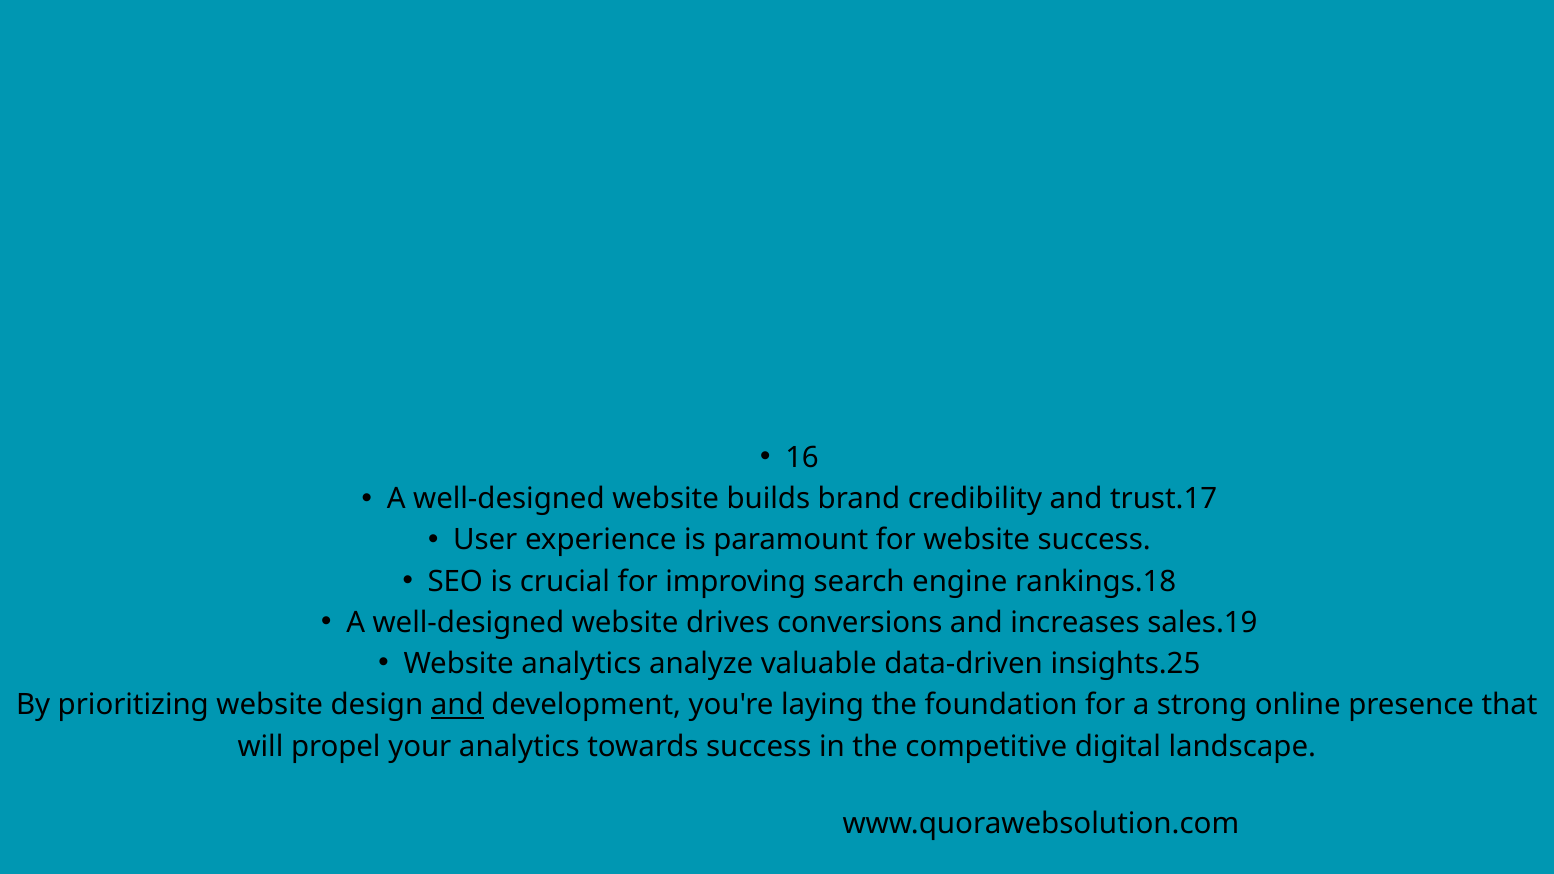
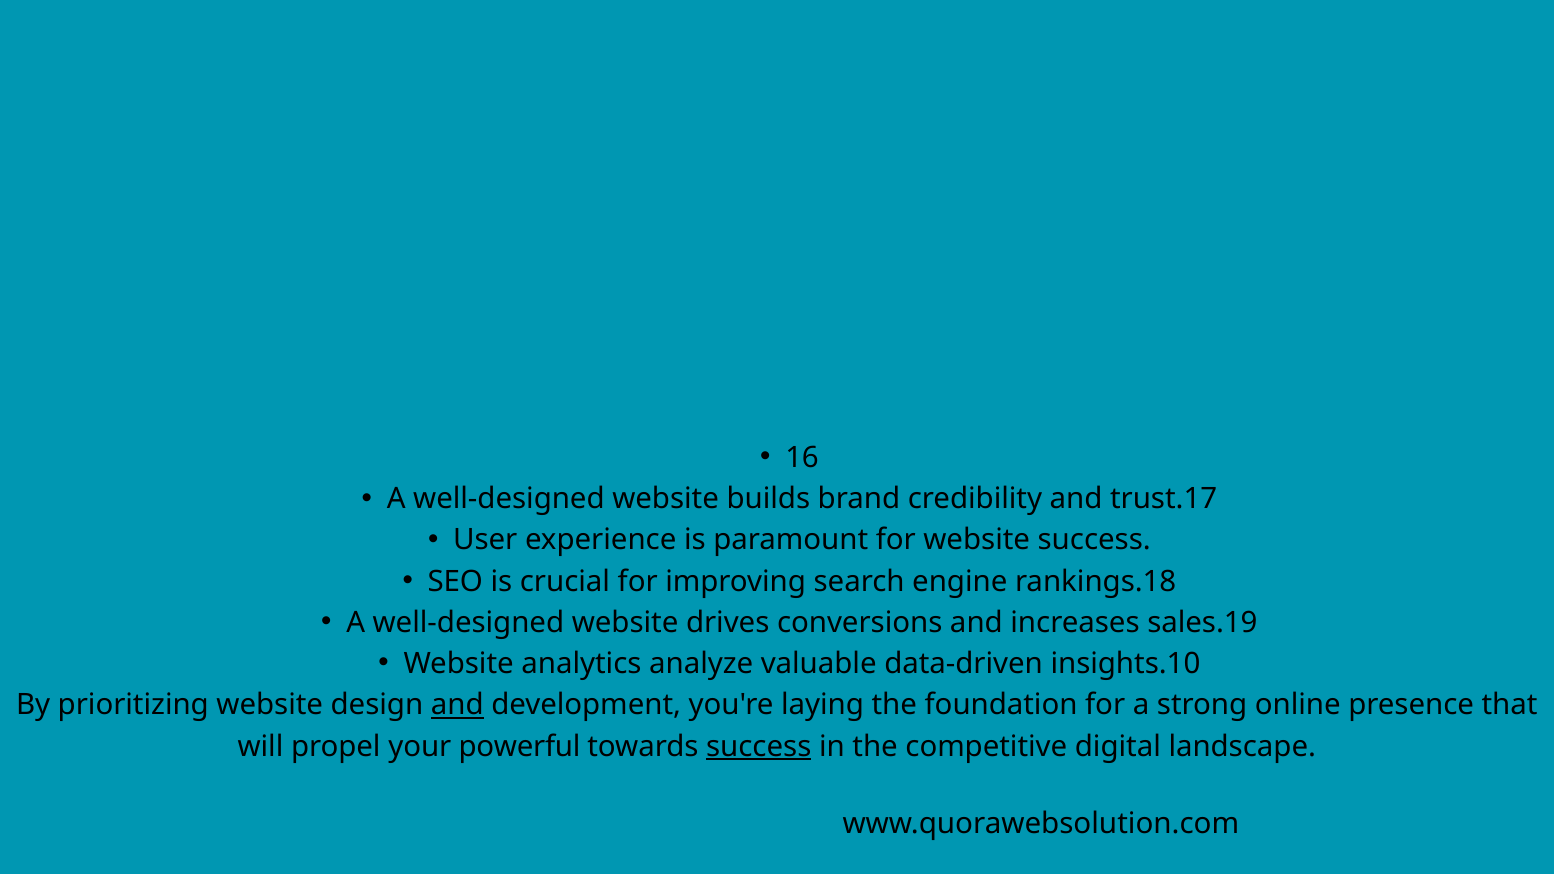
insights.25: insights.25 -> insights.10 (1125, 664)
your analytics: analytics -> powerful (520, 746)
success underline: none -> present (759, 746)
